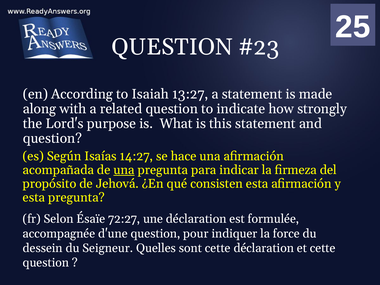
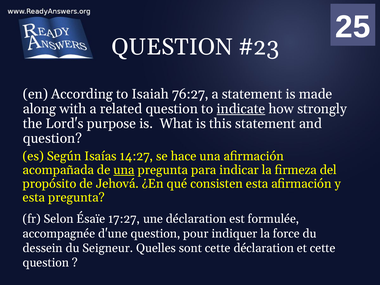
13:27: 13:27 -> 76:27 (190, 94)
indicate underline: none -> present (241, 109)
72:27: 72:27 -> 17:27 (124, 219)
